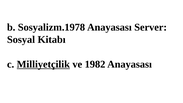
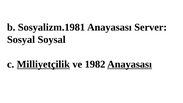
Sosyalizm.1978: Sosyalizm.1978 -> Sosyalizm.1981 (52, 27)
Kitabı: Kitabı -> Soysal (52, 40)
Anayasası underline: none -> present (130, 64)
